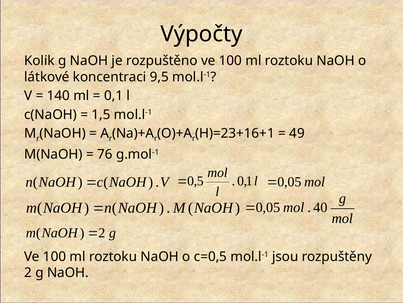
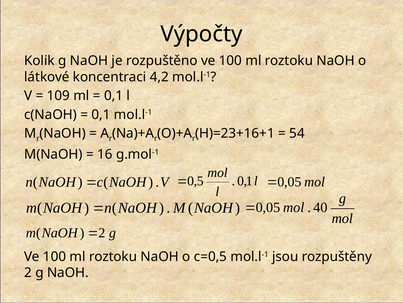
9,5: 9,5 -> 4,2 (159, 77)
140: 140 -> 109 (58, 96)
1,5: 1,5 -> 0,1 (101, 114)
49: 49 -> 54 (297, 133)
76: 76 -> 16 (105, 154)
